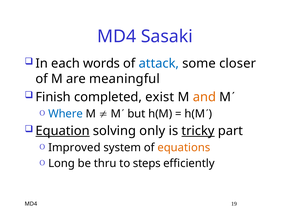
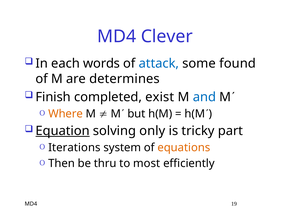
Sasaki: Sasaki -> Clever (167, 36)
closer: closer -> found (238, 63)
meaningful: meaningful -> determines (124, 79)
and colour: orange -> blue (204, 97)
Where colour: blue -> orange (66, 113)
tricky underline: present -> none (198, 131)
Improved: Improved -> Iterations (74, 147)
Long: Long -> Then (62, 163)
steps: steps -> most (147, 163)
